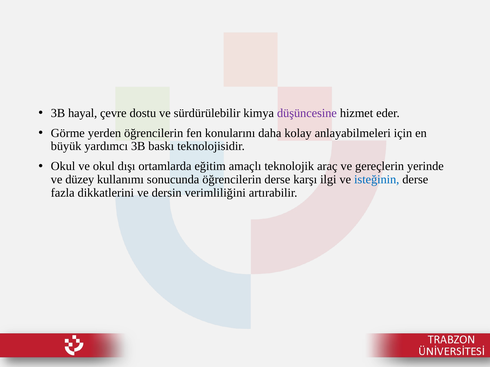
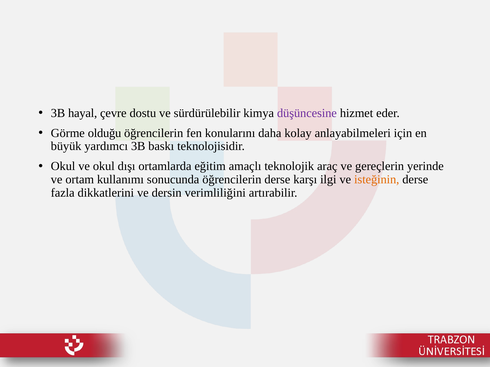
yerden: yerden -> olduğu (105, 133)
düzey: düzey -> ortam (80, 180)
isteğinin colour: blue -> orange (377, 180)
